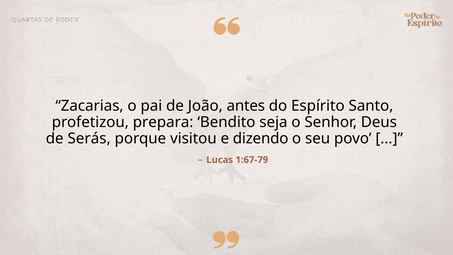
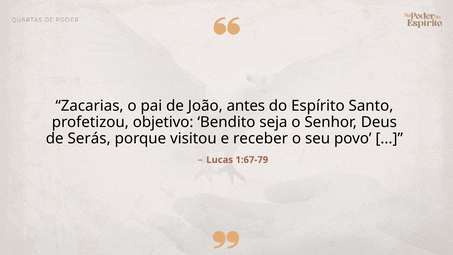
prepara: prepara -> objetivo (163, 122)
dizendo: dizendo -> receber (261, 138)
